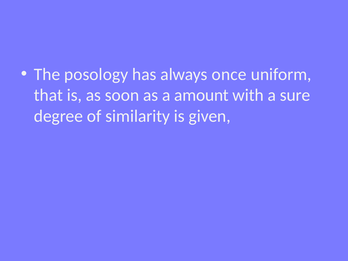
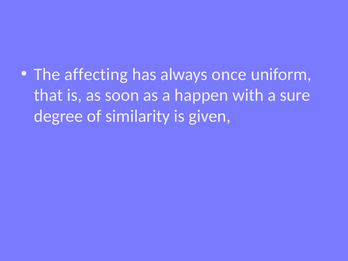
posology: posology -> affecting (96, 74)
amount: amount -> happen (201, 95)
